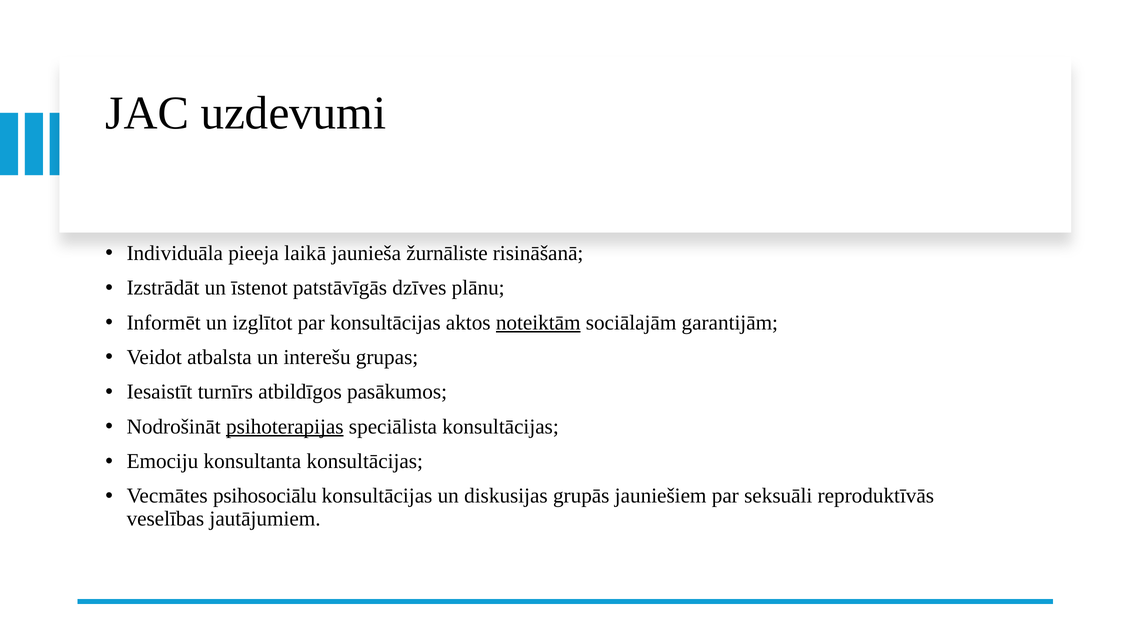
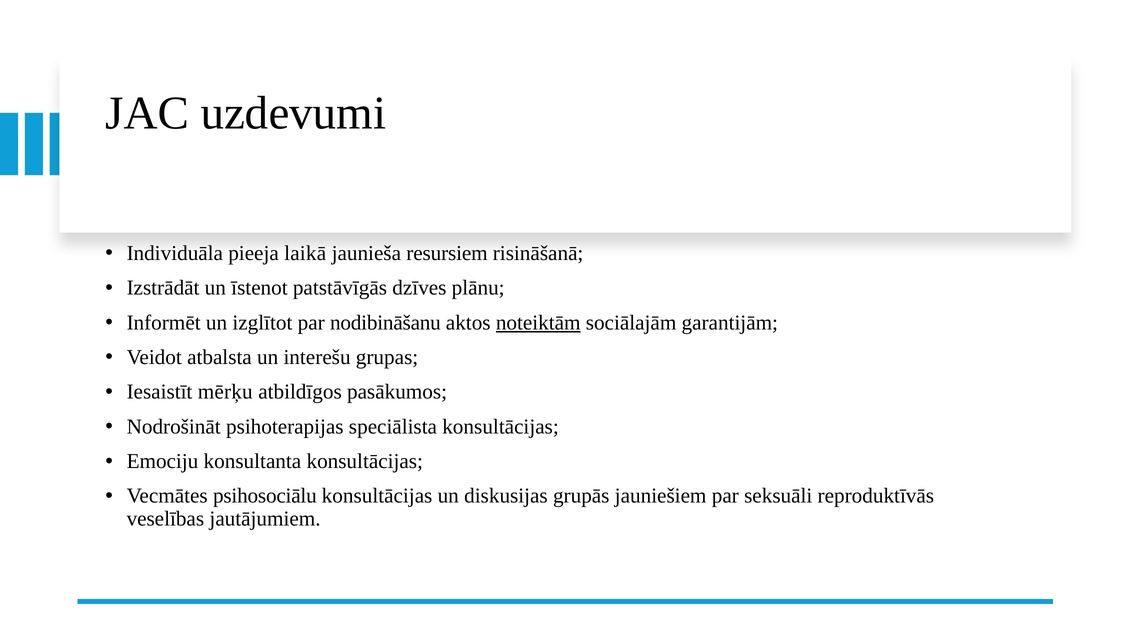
žurnāliste: žurnāliste -> resursiem (447, 253)
par konsultācijas: konsultācijas -> nodibināšanu (385, 323)
turnīrs: turnīrs -> mērķu (225, 392)
psihoterapijas underline: present -> none (285, 427)
